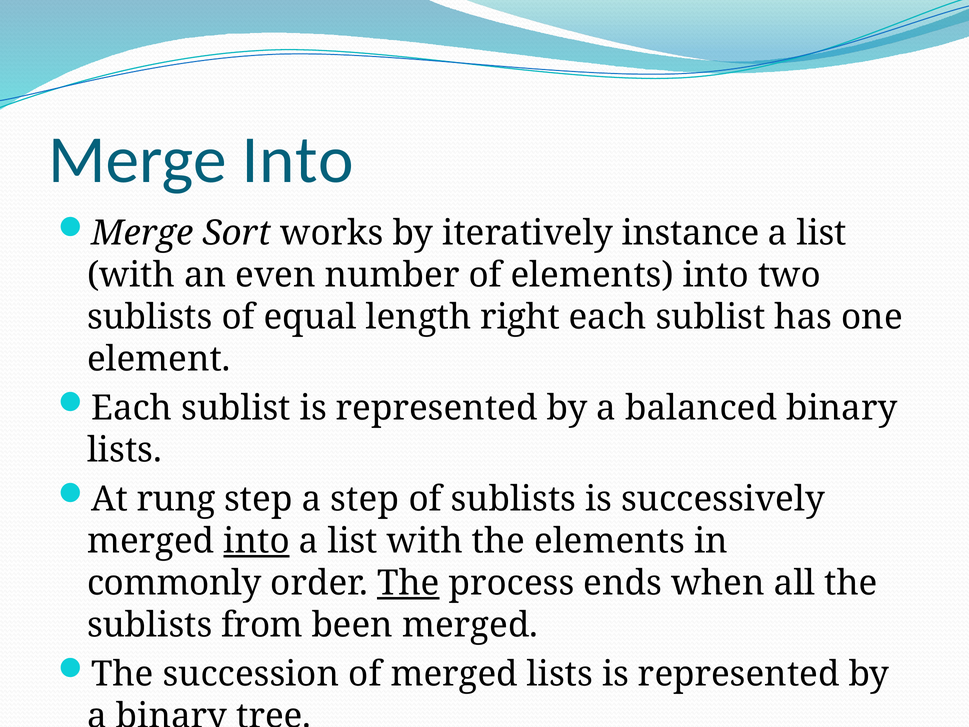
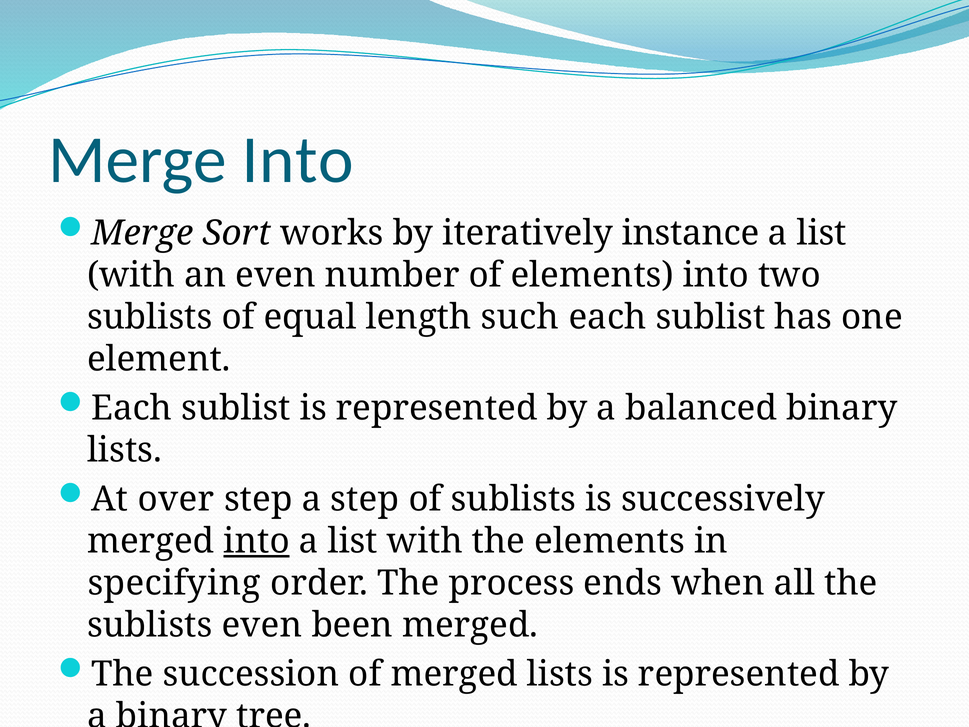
right: right -> such (520, 317)
rung: rung -> over (176, 499)
commonly: commonly -> specifying (174, 583)
The underline: present -> none (408, 583)
sublists from: from -> even (262, 625)
